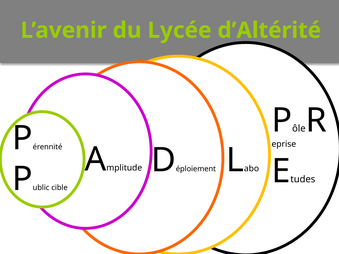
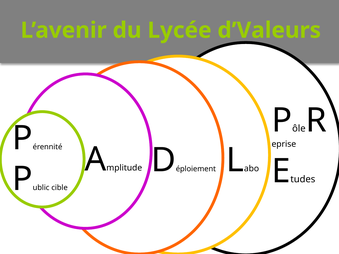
d’Altérité: d’Altérité -> d’Valeurs (269, 30)
